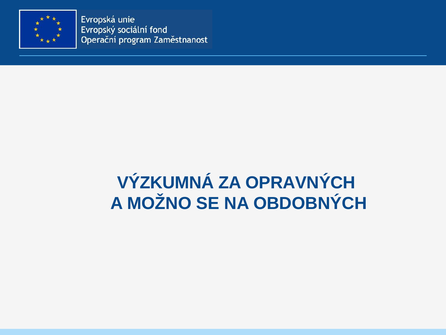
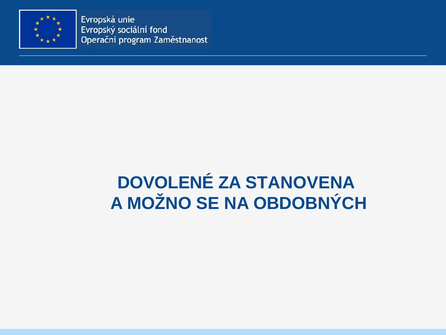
VÝZKUMNÁ: VÝZKUMNÁ -> DOVOLENÉ (166, 182)
OPRAVNÝCH: OPRAVNÝCH -> STANOVENA (300, 182)
